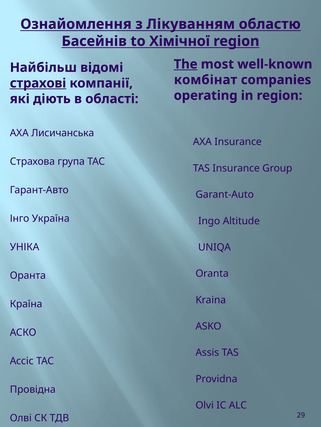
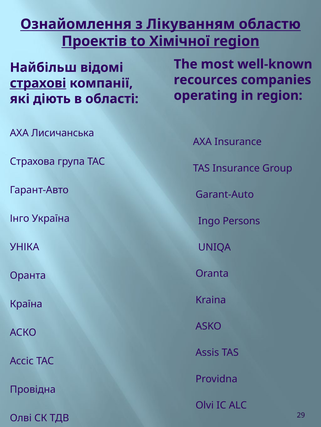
Басейнів: Басейнів -> Проектів (94, 41)
The underline: present -> none (186, 64)
комбінат: комбінат -> recources (206, 80)
Altitude: Altitude -> Persons (241, 221)
